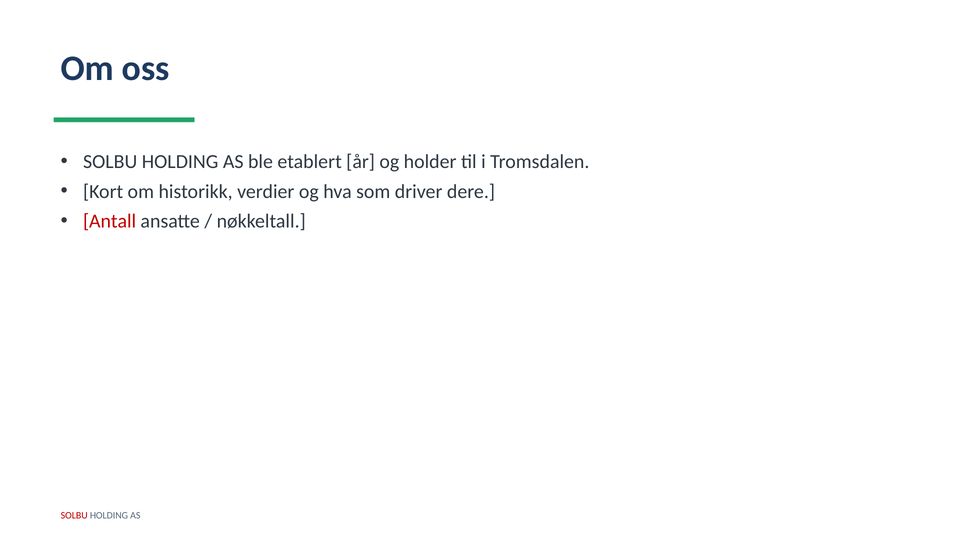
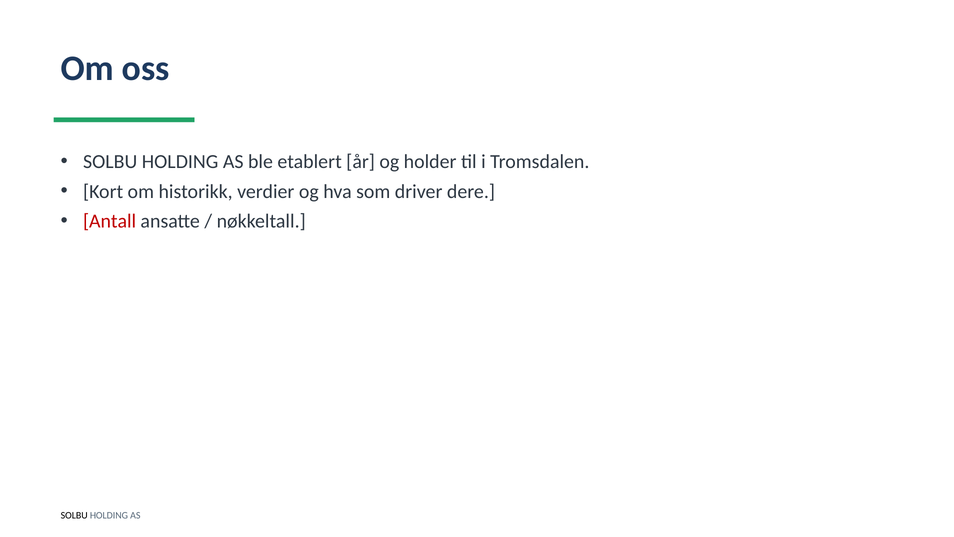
SOLBU colour: red -> black (74, 515)
